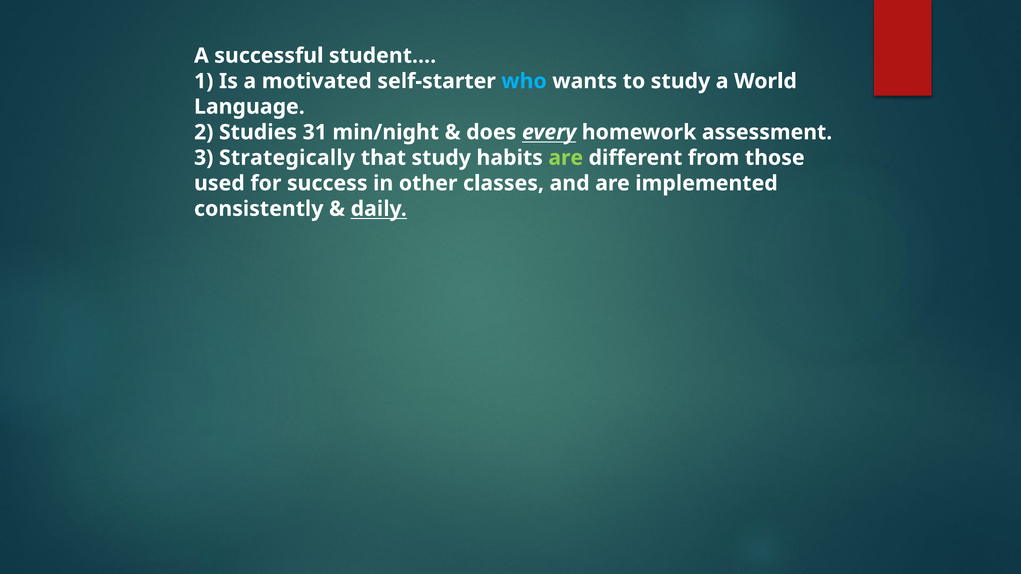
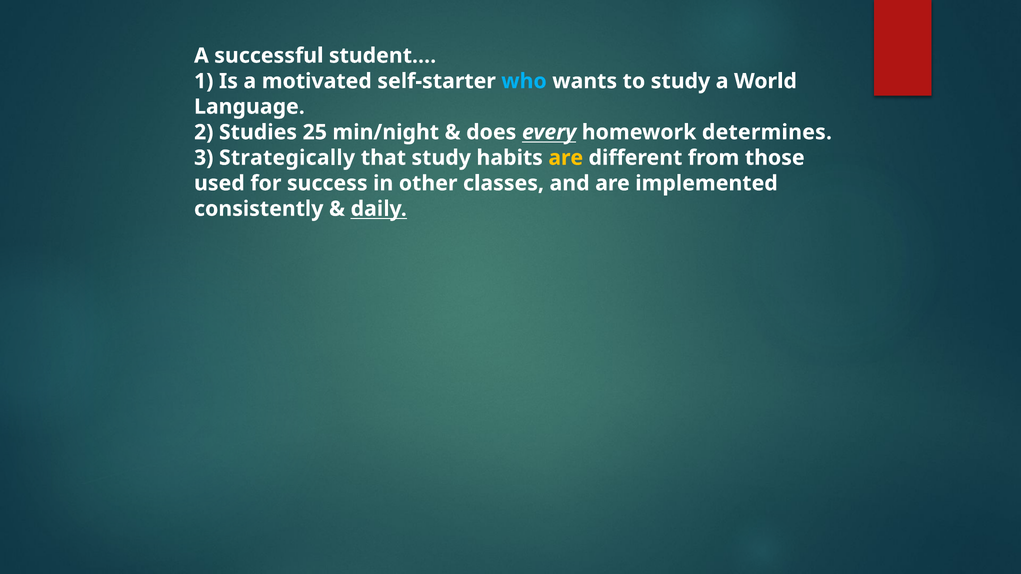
31: 31 -> 25 (315, 132)
assessment: assessment -> determines (767, 132)
are colour: light green -> yellow (566, 158)
